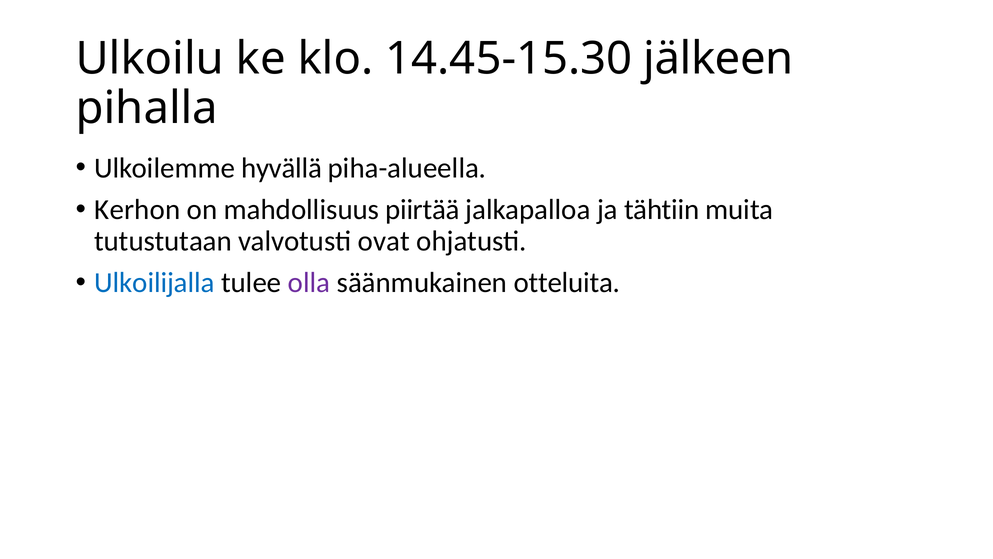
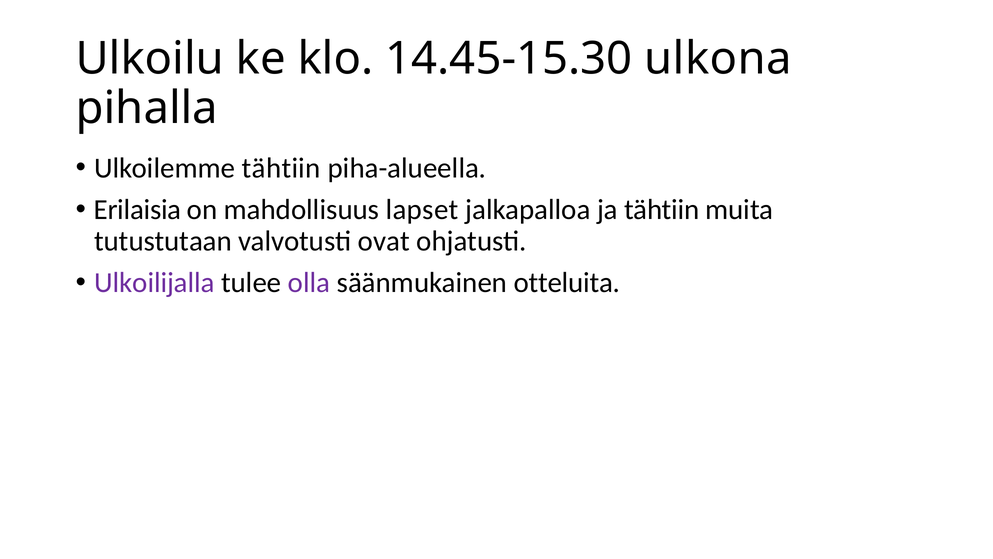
jälkeen: jälkeen -> ulkona (718, 59)
Ulkoilemme hyvällä: hyvällä -> tähtiin (281, 168)
Kerhon: Kerhon -> Erilaisia (138, 210)
piirtää: piirtää -> lapset (422, 210)
Ulkoilijalla colour: blue -> purple (155, 282)
